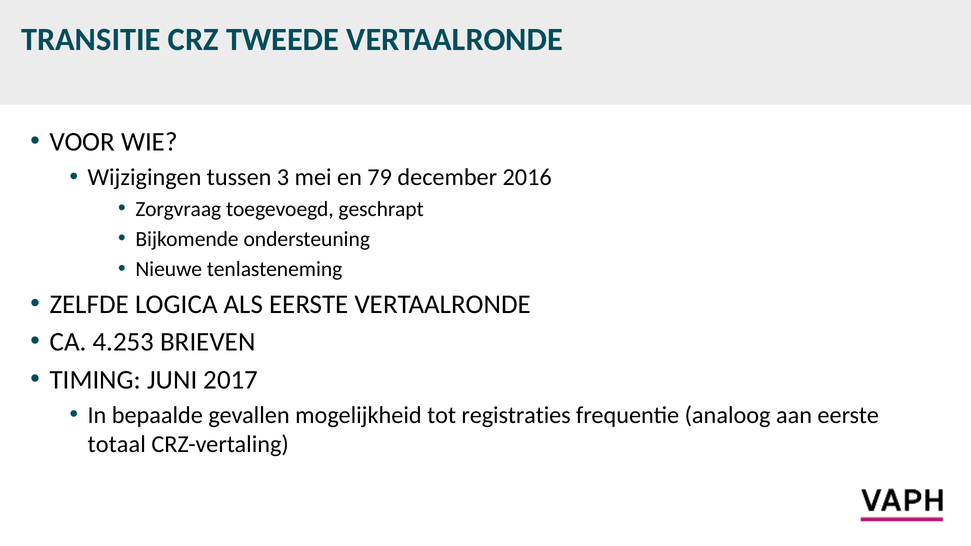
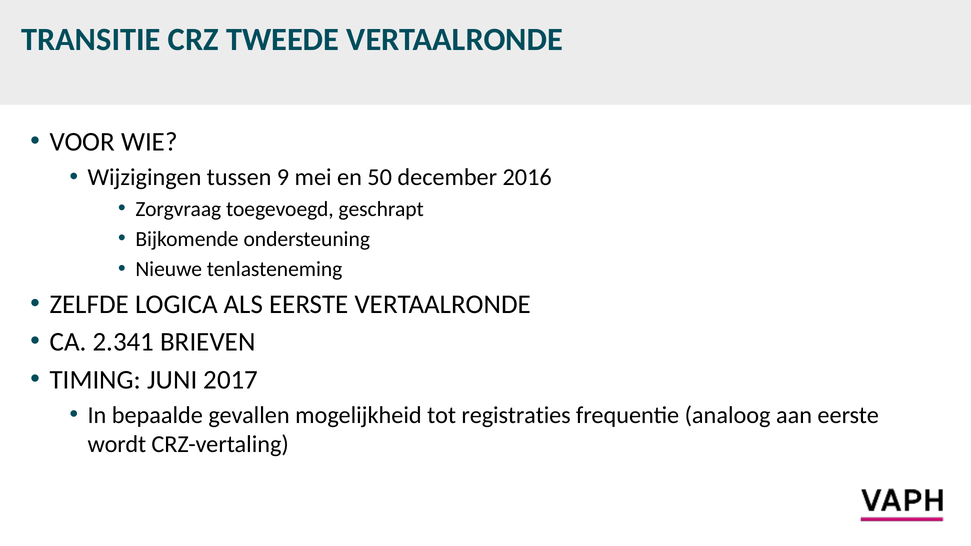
3: 3 -> 9 (283, 177)
79: 79 -> 50 (380, 177)
4.253: 4.253 -> 2.341 (123, 342)
totaal: totaal -> wordt (117, 444)
